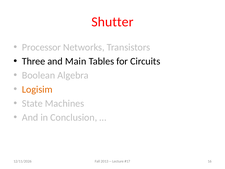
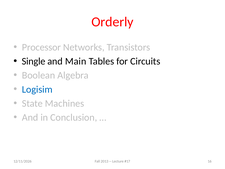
Shutter: Shutter -> Orderly (112, 22)
Three: Three -> Single (34, 61)
Logisim colour: orange -> blue (37, 89)
